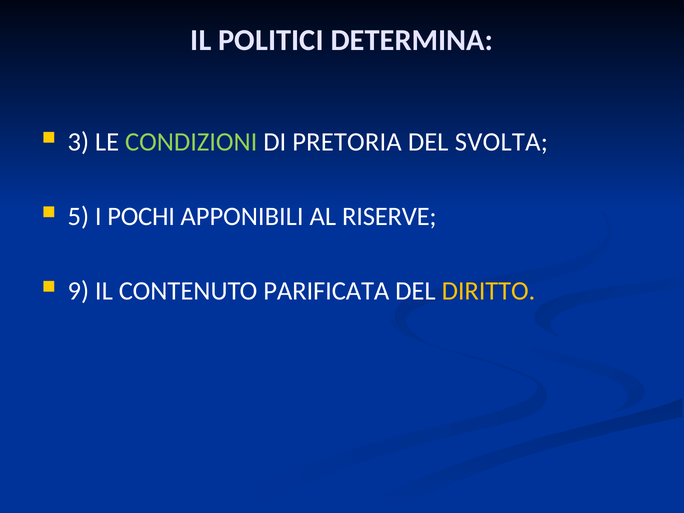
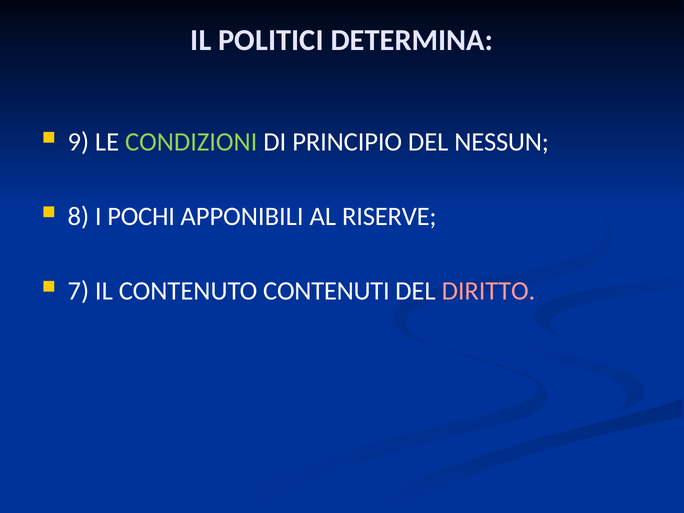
3: 3 -> 9 (78, 142)
PRETORIA: PRETORIA -> PRINCIPIO (347, 142)
SVOLTA: SVOLTA -> NESSUN (502, 142)
5: 5 -> 8 (78, 216)
9: 9 -> 7 (78, 291)
PARIFICATA: PARIFICATA -> CONTENUTI (326, 291)
DIRITTO colour: yellow -> pink (488, 291)
